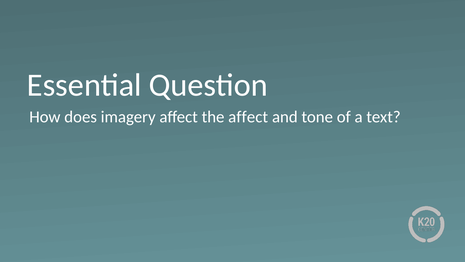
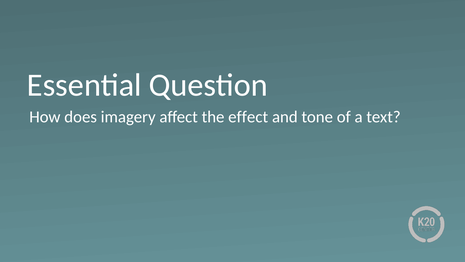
the affect: affect -> effect (248, 117)
